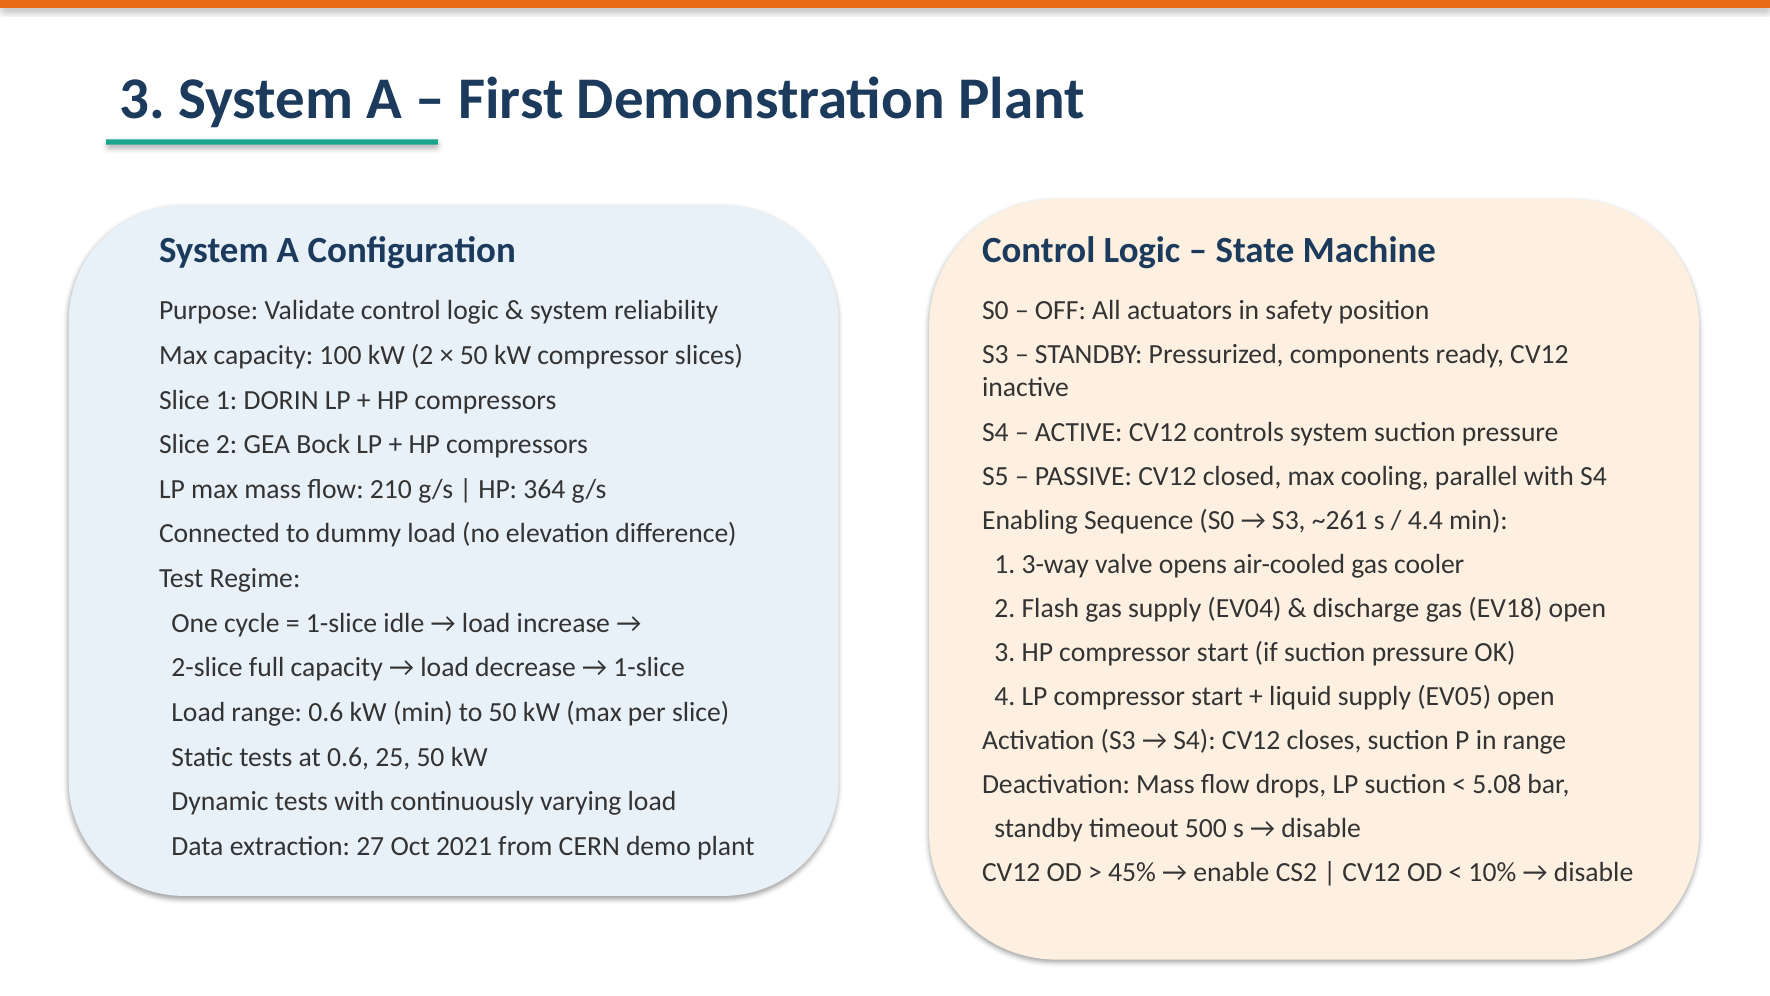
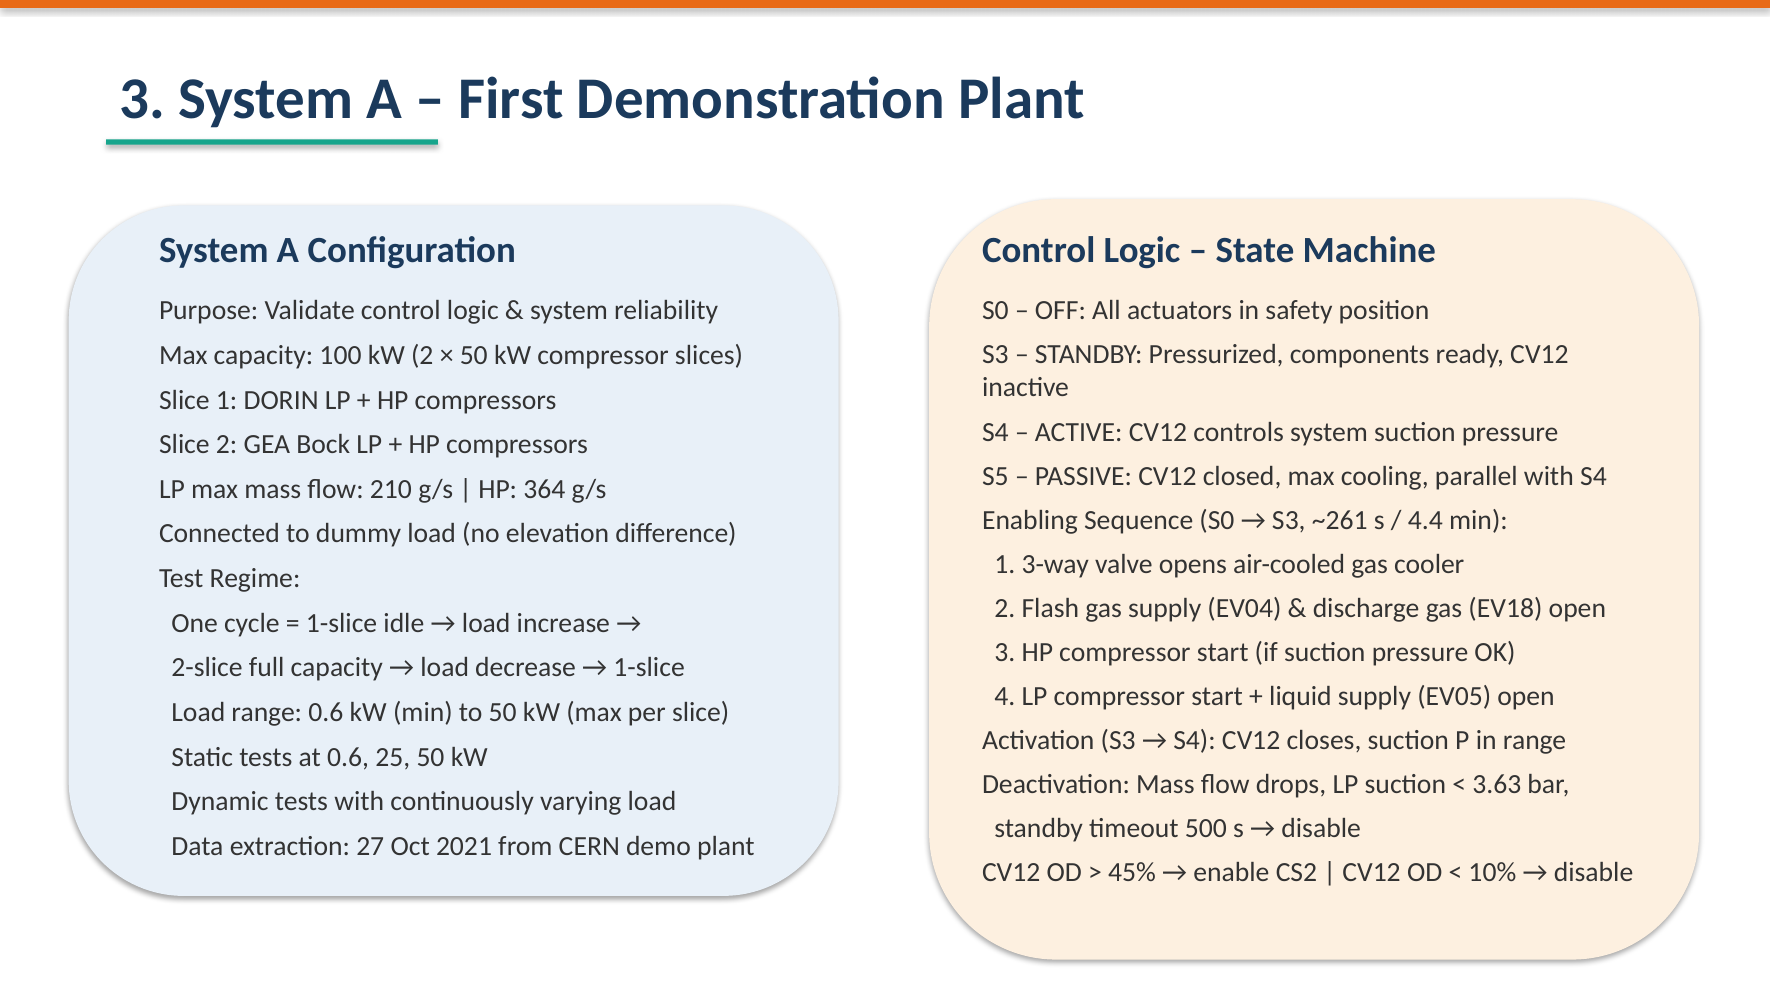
5.08: 5.08 -> 3.63 (1497, 784)
